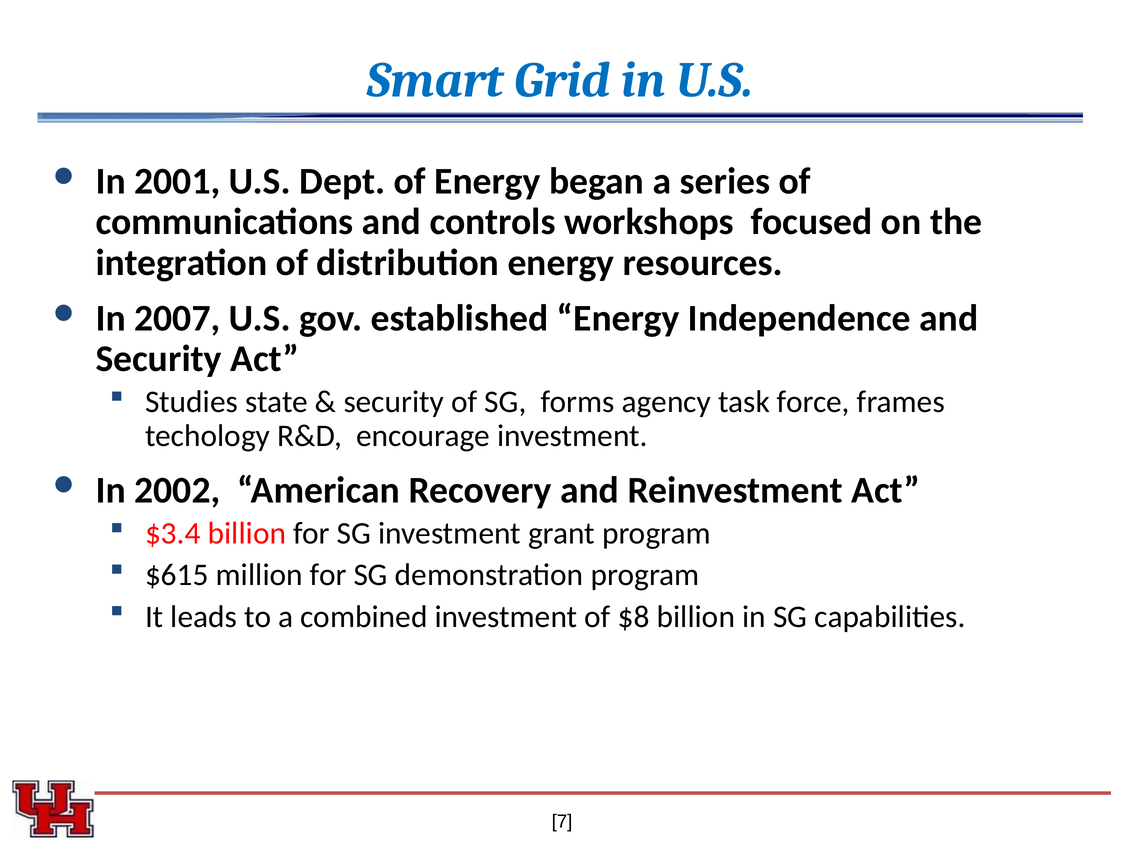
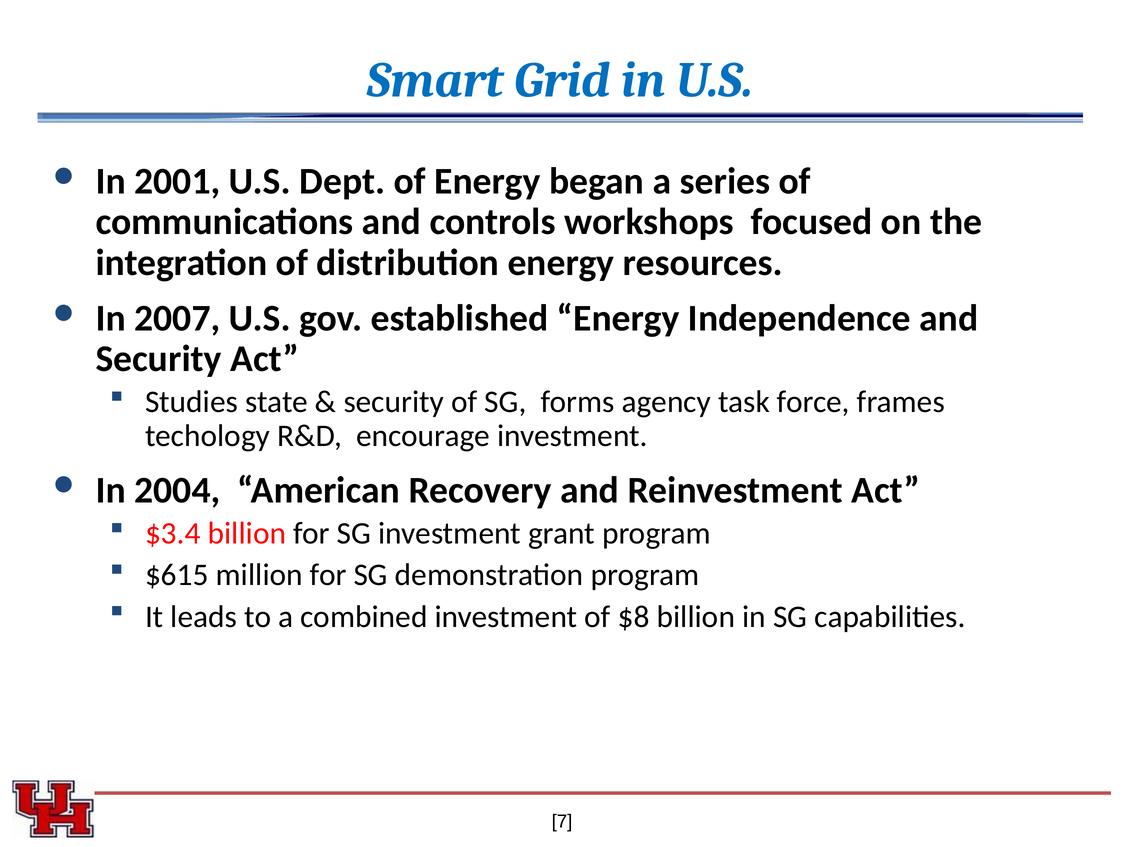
2002: 2002 -> 2004 (177, 491)
